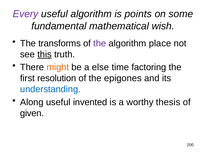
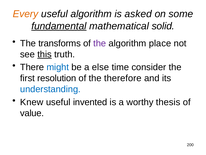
Every colour: purple -> orange (26, 14)
points: points -> asked (138, 14)
fundamental underline: none -> present (59, 26)
wish: wish -> solid (163, 26)
might colour: orange -> blue (58, 67)
factoring: factoring -> consider (149, 67)
epigones: epigones -> therefore (123, 78)
Along: Along -> Knew (32, 102)
given: given -> value (32, 113)
